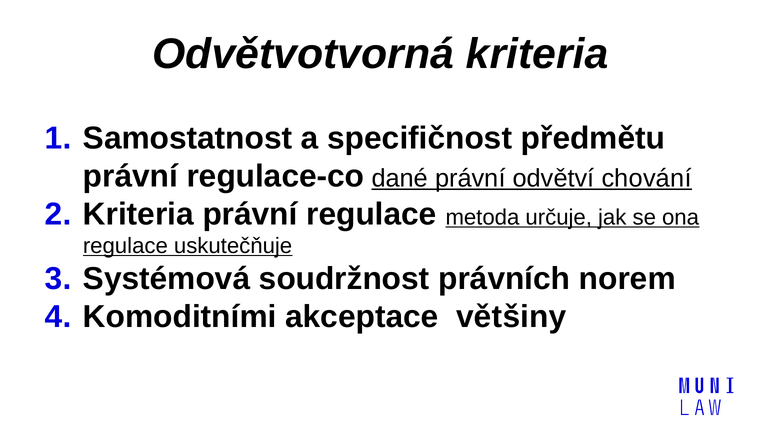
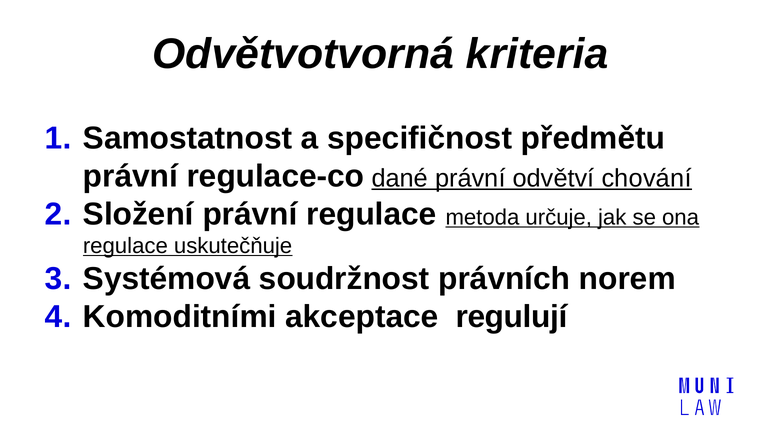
Kriteria: Kriteria -> Složení (138, 214)
většiny: většiny -> regulují (512, 317)
